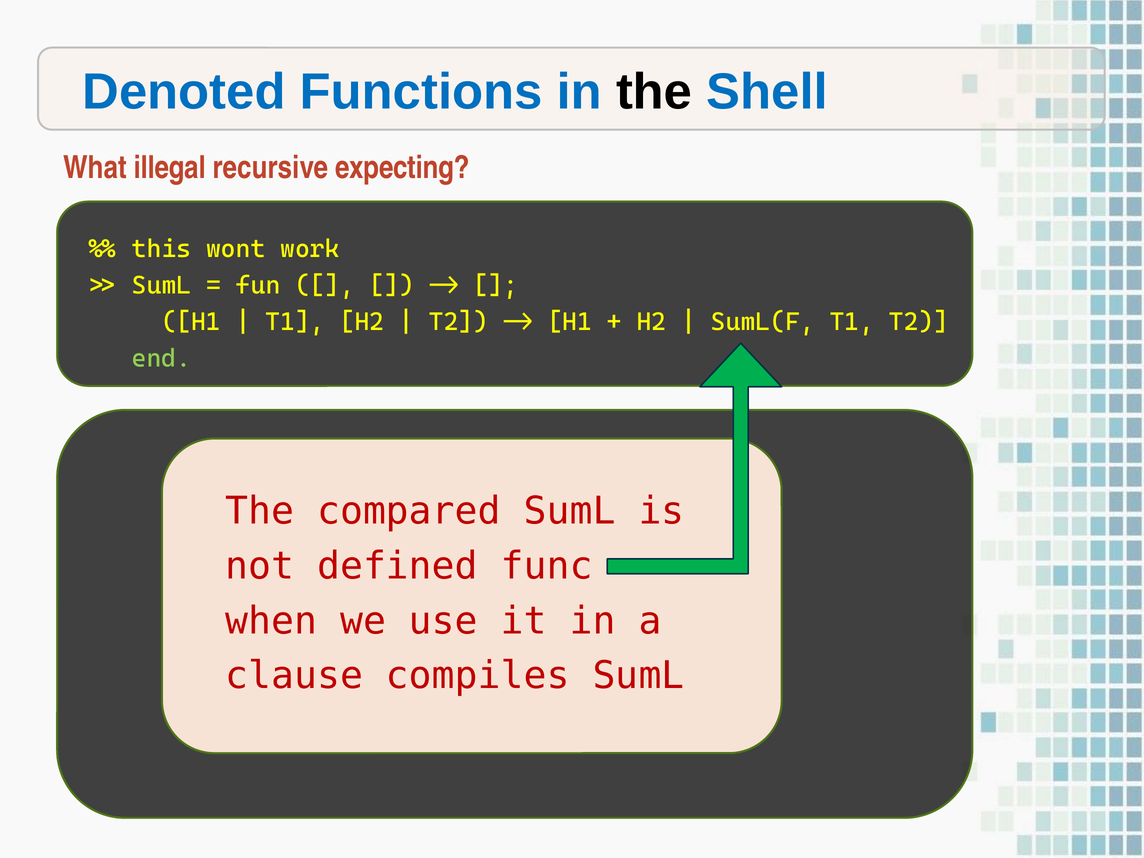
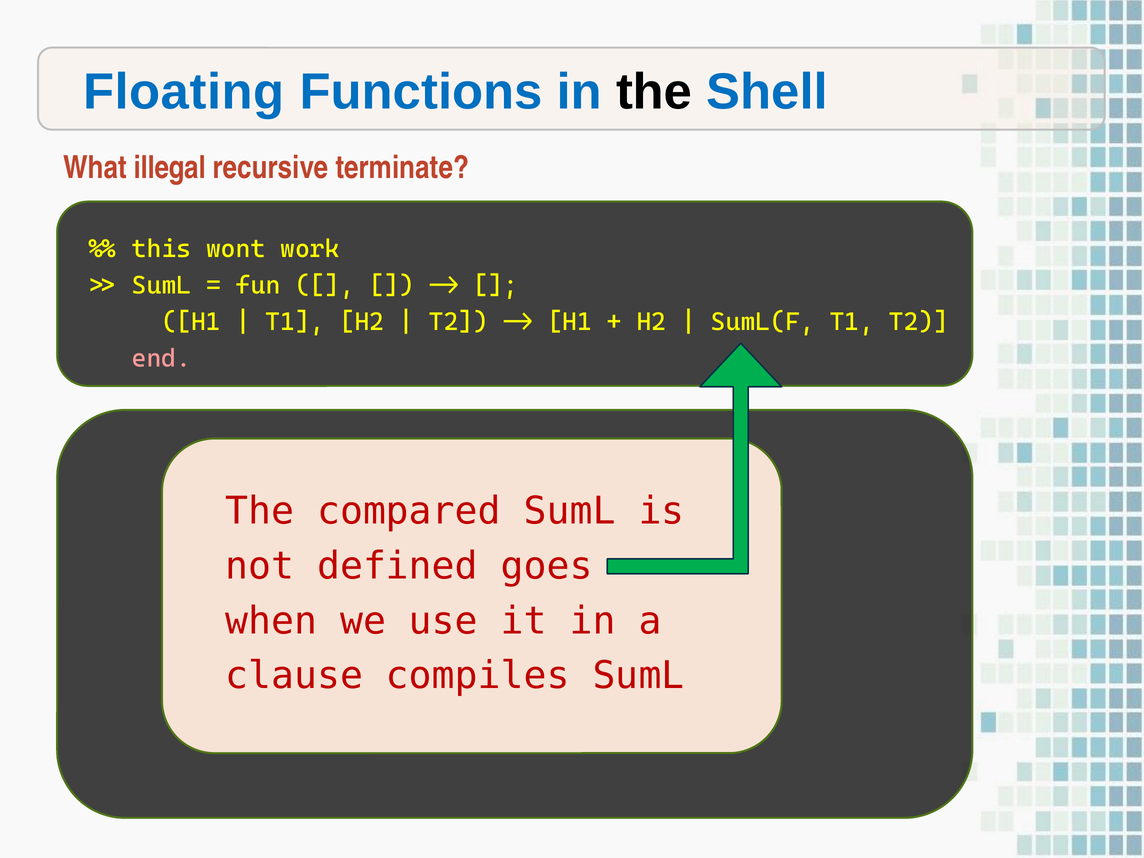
Denoted: Denoted -> Floating (184, 92)
expecting: expecting -> terminate (402, 168)
end colour: light green -> pink (161, 358)
func: func -> goes (547, 566)
